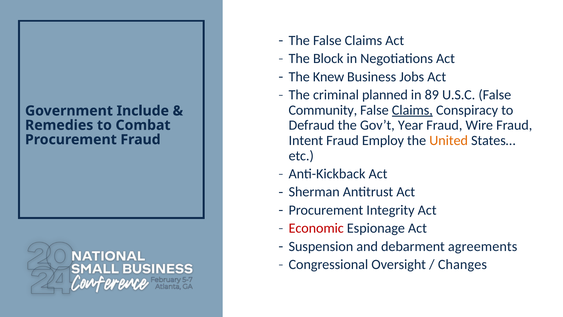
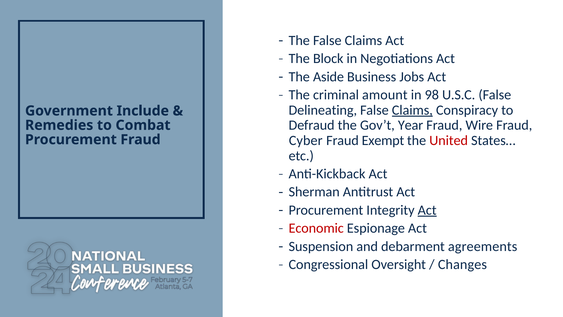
Knew: Knew -> Aside (328, 77)
planned: planned -> amount (385, 95)
89: 89 -> 98 (432, 95)
Community: Community -> Delineating (323, 110)
Intent: Intent -> Cyber (306, 140)
Employ: Employ -> Exempt (383, 140)
United colour: orange -> red (449, 140)
Act underline: none -> present (427, 210)
